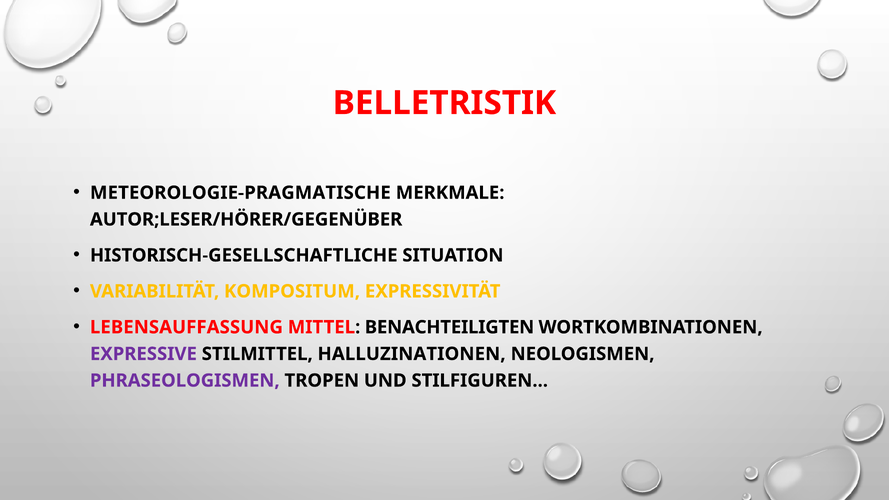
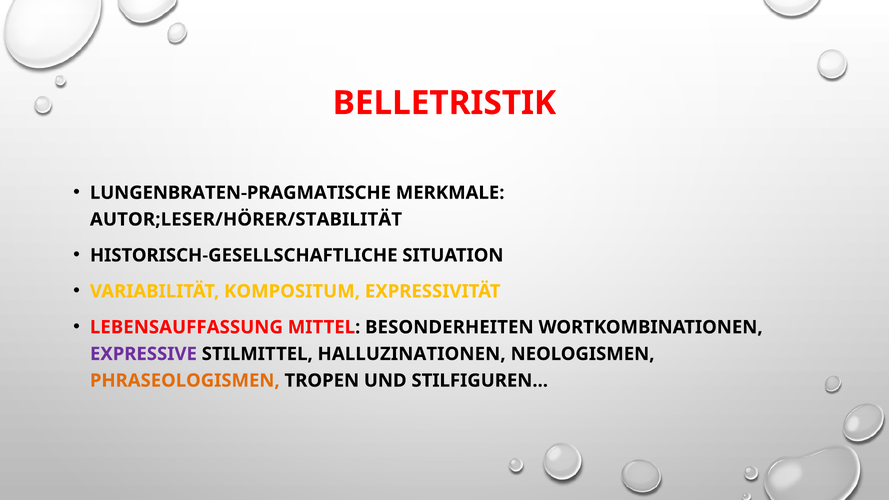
METEOROLOGIE-PRAGMATISCHE: METEOROLOGIE-PRAGMATISCHE -> LUNGENBRATEN-PRAGMATISCHE (240, 193)
AUTOR;LESER/HÖRER/GEGENÜBER: AUTOR;LESER/HÖRER/GEGENÜBER -> AUTOR;LESER/HÖRER/STABILITÄT (246, 219)
BENACHTEILIGTEN: BENACHTEILIGTEN -> BESONDERHEITEN (449, 327)
PHRASEOLOGISMEN colour: purple -> orange (185, 381)
